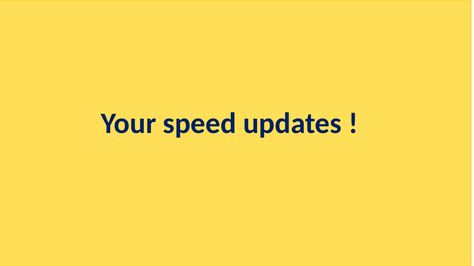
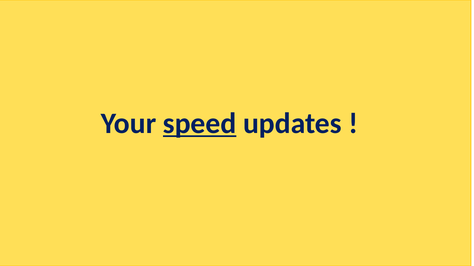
speed underline: none -> present (200, 124)
